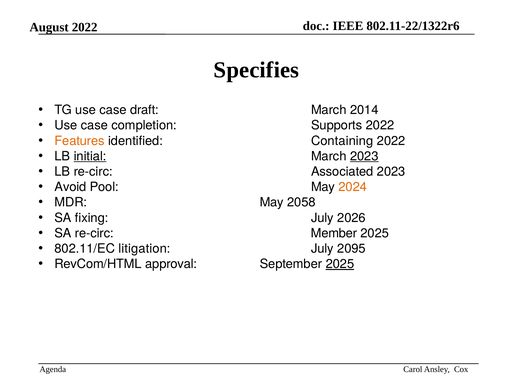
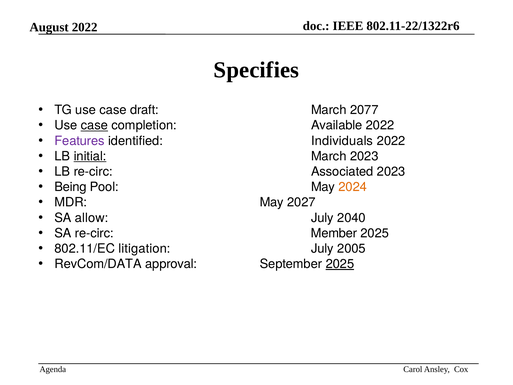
2014: 2014 -> 2077 (364, 110)
case underline: none -> present (94, 125)
Supports: Supports -> Available (337, 125)
Features colour: orange -> purple (80, 141)
Containing: Containing -> Individuals (342, 141)
2023 underline: present -> none (364, 156)
Avoid: Avoid -> Being (70, 187)
2058: 2058 -> 2027 (301, 202)
fixing: fixing -> allow (92, 218)
2026: 2026 -> 2040 (351, 218)
2095: 2095 -> 2005 (351, 248)
RevCom/HTML: RevCom/HTML -> RevCom/DATA (98, 264)
